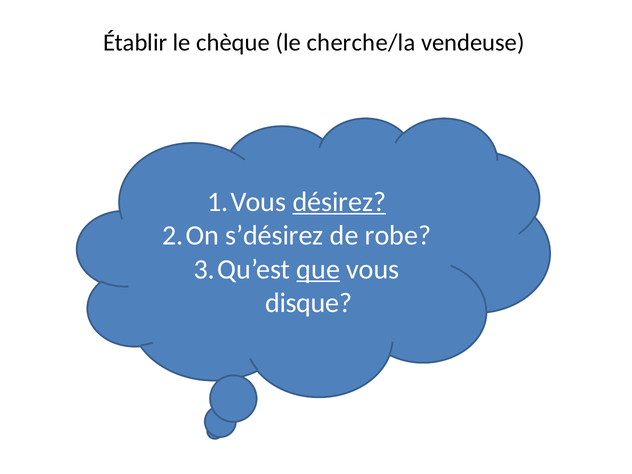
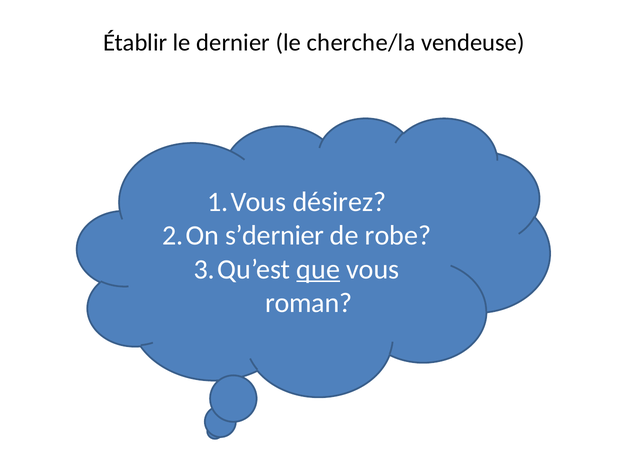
chèque: chèque -> dernier (233, 43)
désirez underline: present -> none (339, 202)
s’désirez: s’désirez -> s’dernier (275, 236)
disque: disque -> roman (309, 303)
